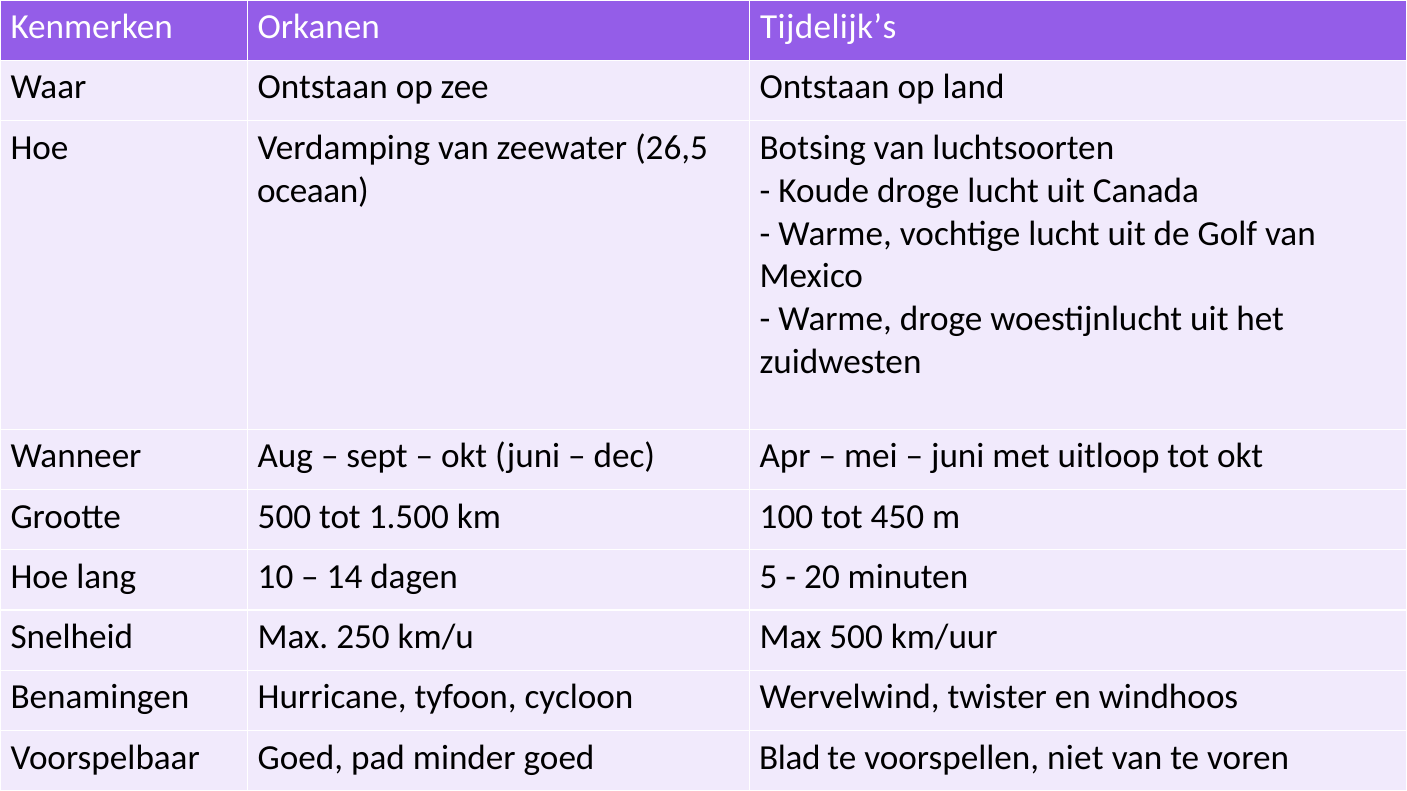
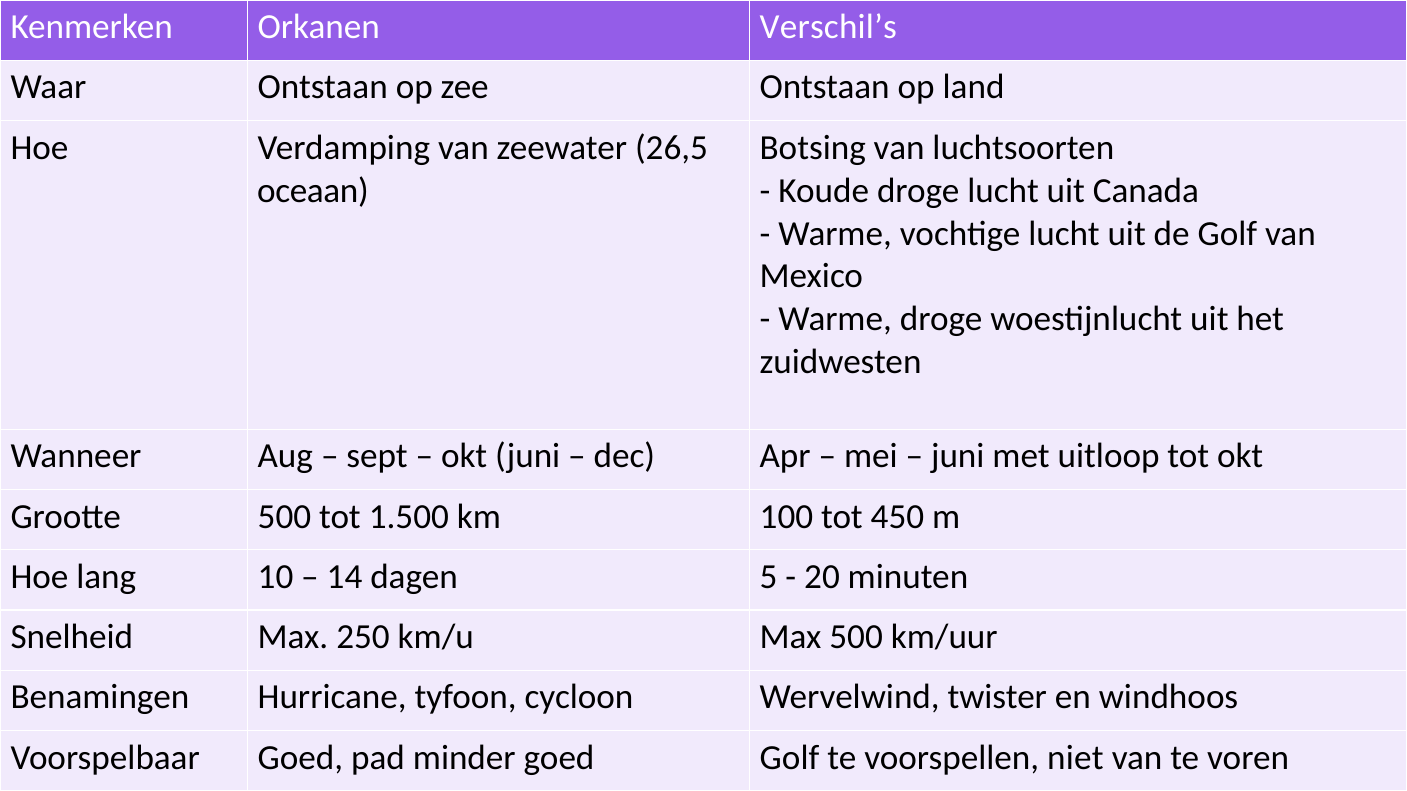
Tijdelijk’s: Tijdelijk’s -> Verschil’s (828, 27)
goed Blad: Blad -> Golf (790, 758)
